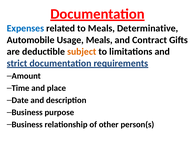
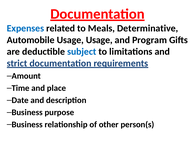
Usage Meals: Meals -> Usage (99, 40)
Contract: Contract -> Program (150, 40)
subject colour: orange -> blue (82, 52)
